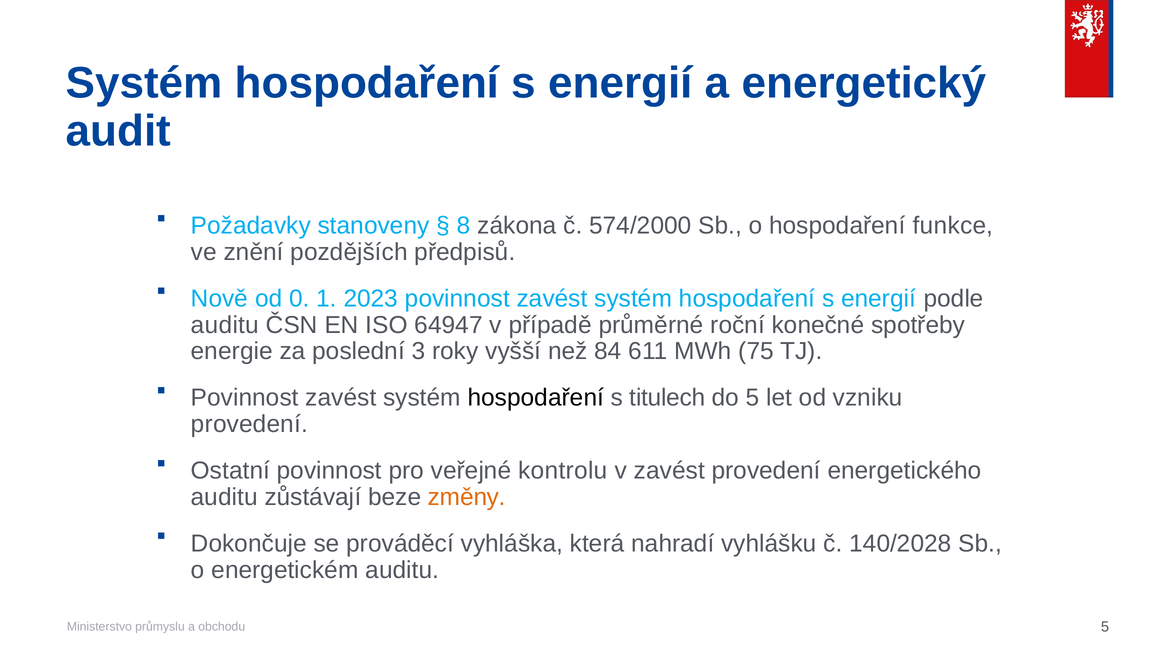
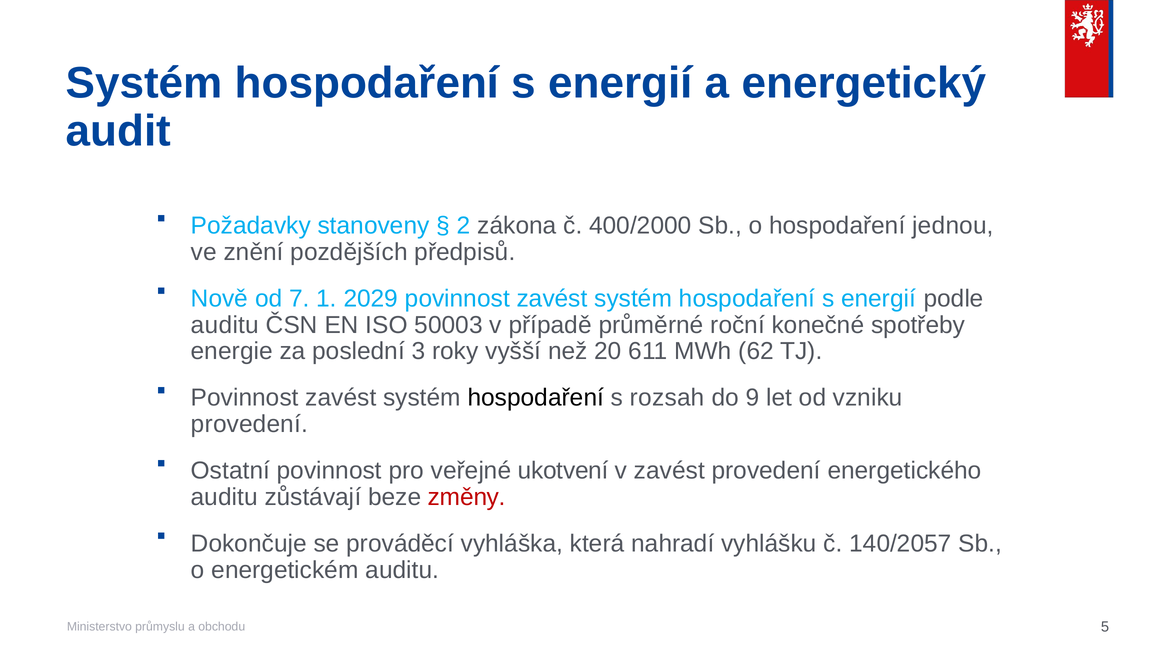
8: 8 -> 2 (464, 225)
574/2000: 574/2000 -> 400/2000 (640, 225)
funkce: funkce -> jednou (953, 225)
0: 0 -> 7 (299, 298)
2023: 2023 -> 2029 (371, 298)
64947: 64947 -> 50003 (449, 325)
84: 84 -> 20 (608, 351)
75: 75 -> 62 (756, 351)
titulech: titulech -> rozsah (667, 397)
do 5: 5 -> 9 (753, 397)
kontrolu: kontrolu -> ukotvení (563, 470)
změny colour: orange -> red (467, 497)
140/2028: 140/2028 -> 140/2057 (900, 543)
